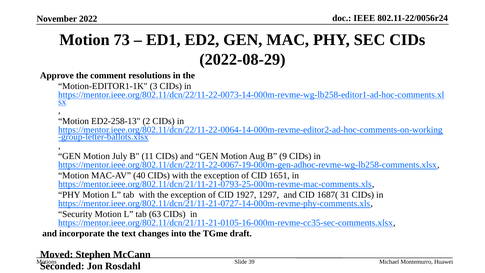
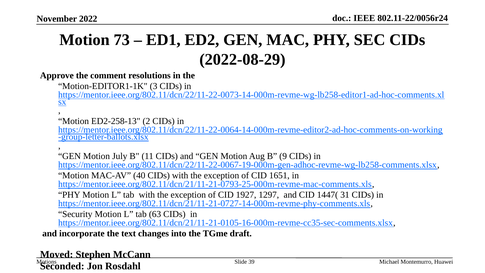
1687(: 1687( -> 1447( (328, 195)
